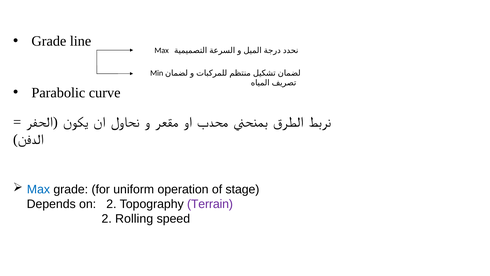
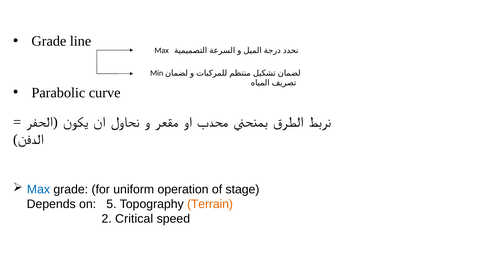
on 2: 2 -> 5 (111, 204)
Terrain colour: purple -> orange (210, 204)
Rolling: Rolling -> Critical (134, 219)
